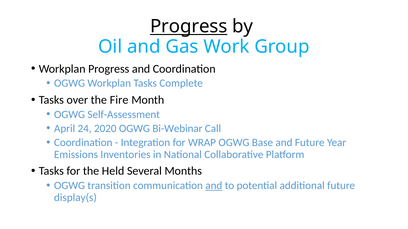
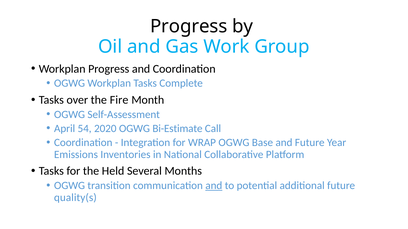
Progress underline: present -> none (189, 26)
24: 24 -> 54 (85, 129)
Bi-Webinar: Bi-Webinar -> Bi-Estimate (177, 129)
display(s: display(s -> quality(s (75, 198)
